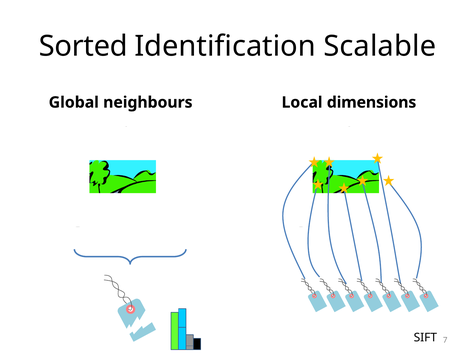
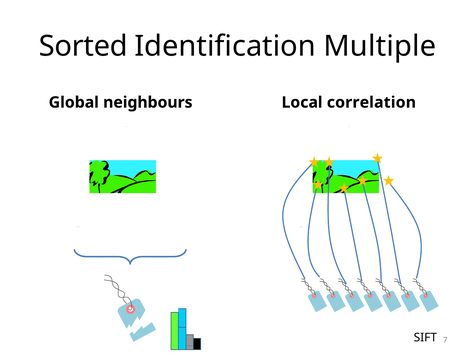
Scalable: Scalable -> Multiple (380, 46)
dimensions: dimensions -> correlation (371, 102)
